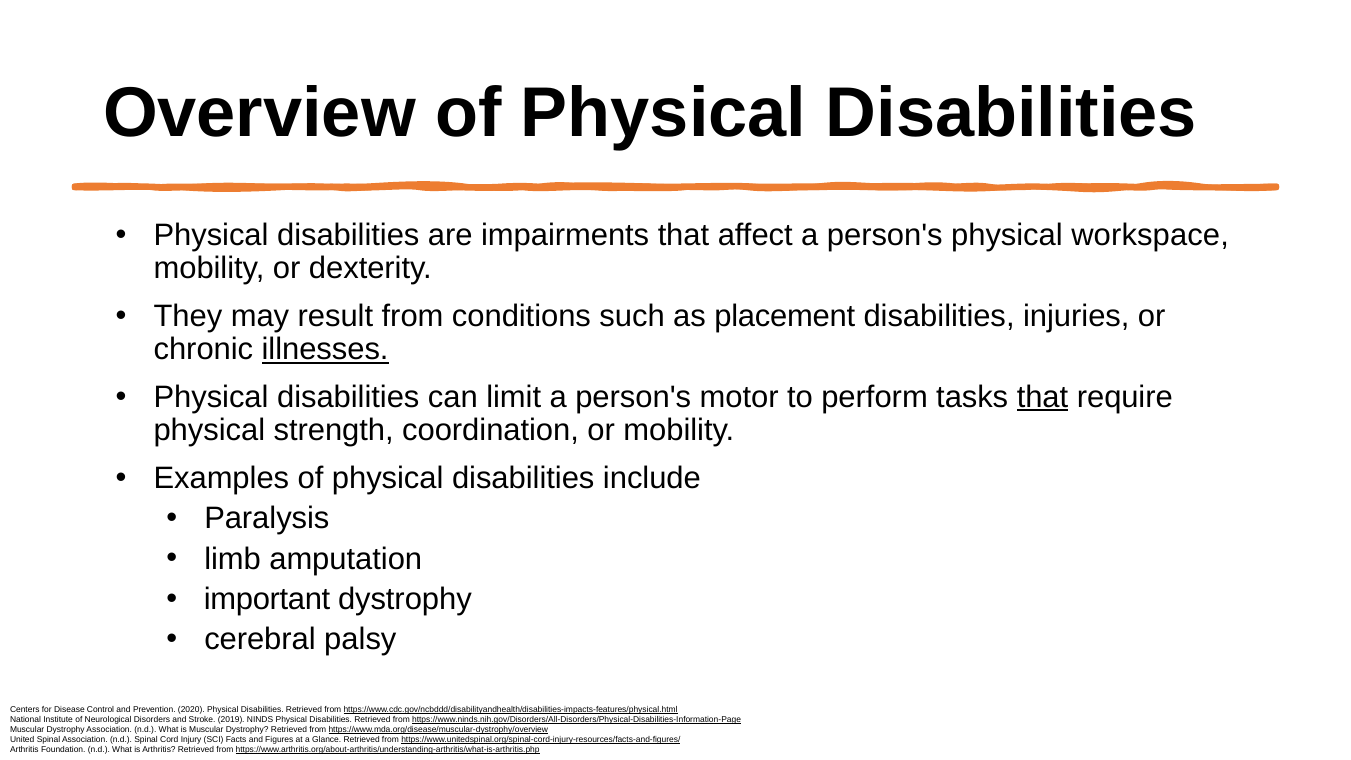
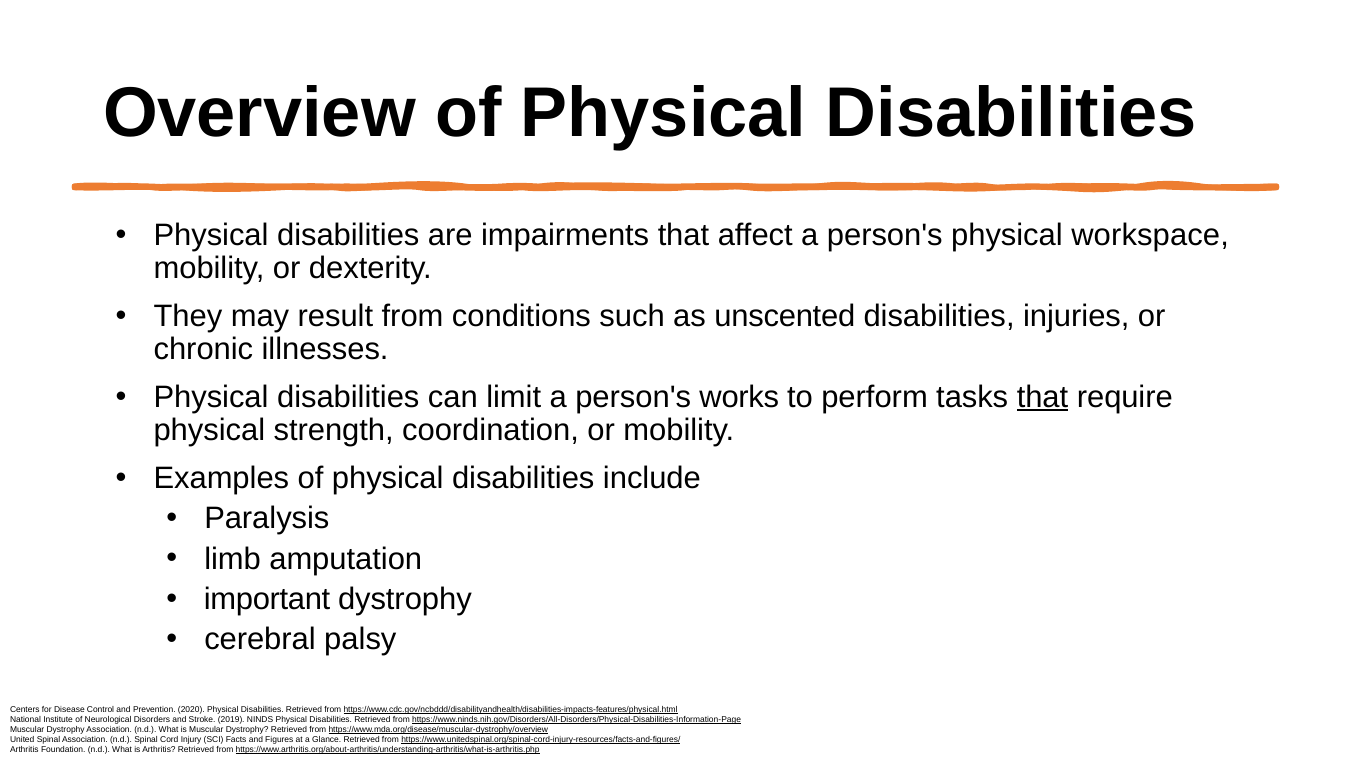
placement: placement -> unscented (785, 316)
illnesses underline: present -> none (325, 350)
motor: motor -> works (739, 397)
